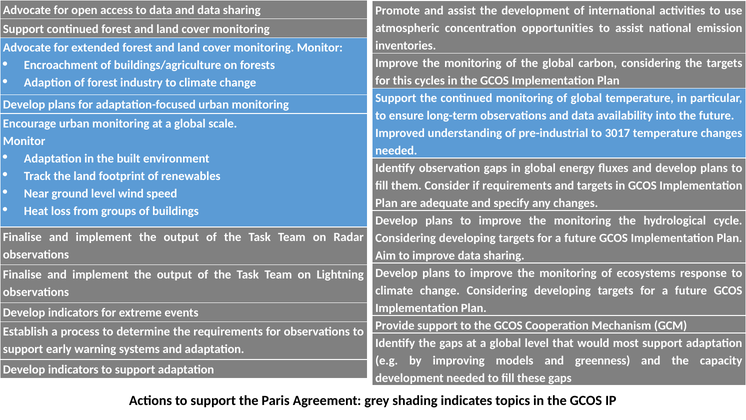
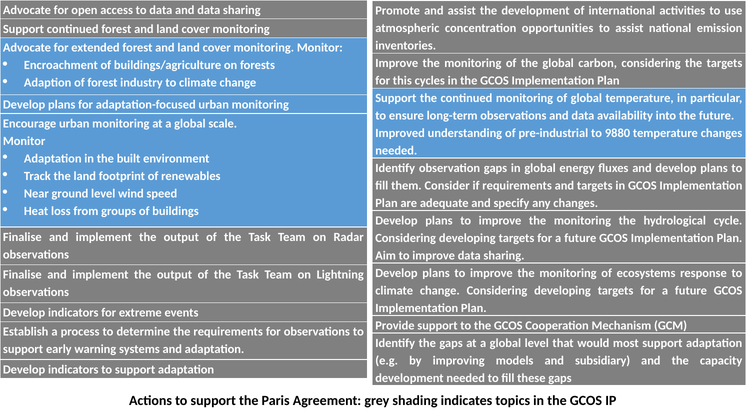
3017: 3017 -> 9880 (618, 133)
greenness: greenness -> subsidiary (603, 360)
